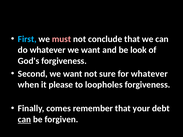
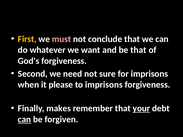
First colour: light blue -> yellow (27, 39)
be look: look -> that (138, 50)
Second we want: want -> need (73, 74)
for whatever: whatever -> imprisons (149, 74)
to loopholes: loopholes -> imprisons (104, 85)
comes: comes -> makes (59, 109)
your underline: none -> present (141, 109)
